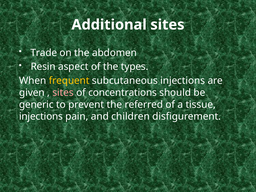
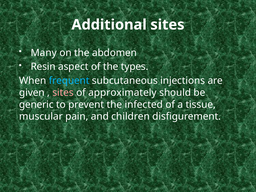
Trade: Trade -> Many (44, 53)
frequent colour: yellow -> light blue (69, 81)
concentrations: concentrations -> approximately (122, 93)
referred: referred -> infected (144, 105)
injections: injections -> muscular (41, 116)
